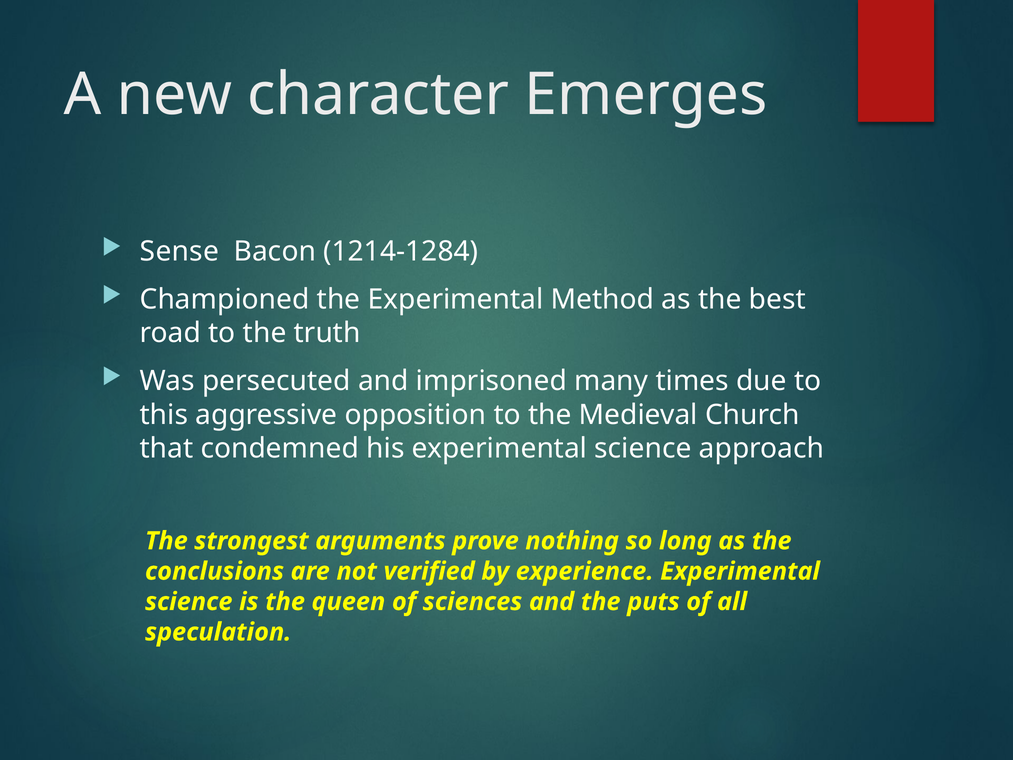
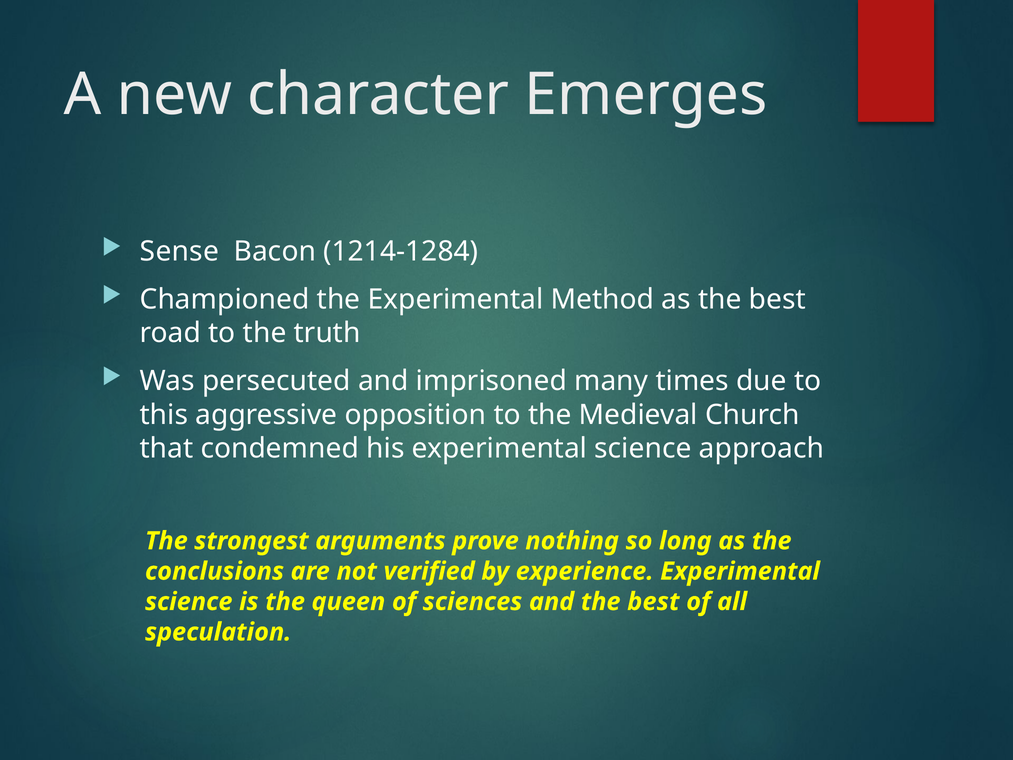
and the puts: puts -> best (653, 602)
